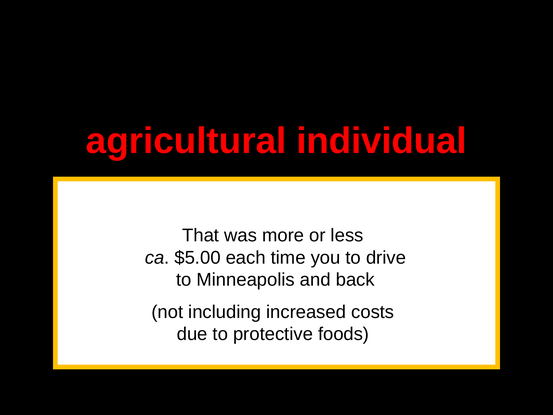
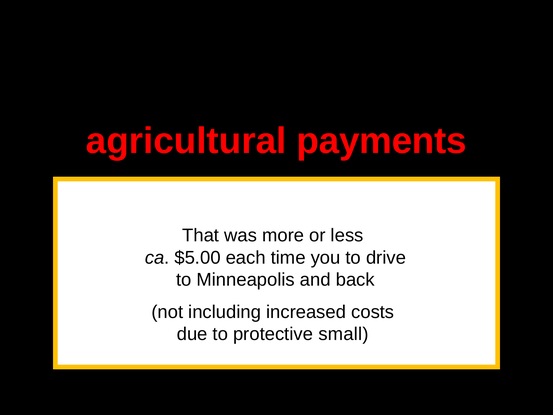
individual: individual -> payments (382, 141)
foods: foods -> small (343, 334)
